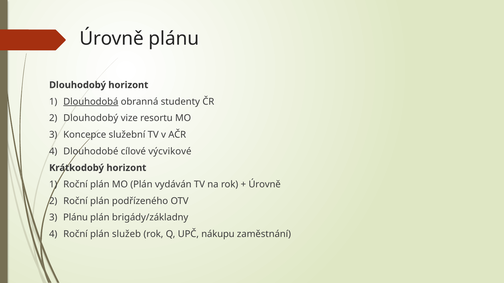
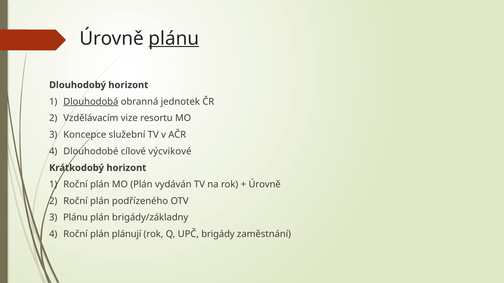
plánu underline: none -> present (174, 39)
studenty: studenty -> jednotek (180, 102)
2 Dlouhodobý: Dlouhodobý -> Vzdělávacím (91, 118)
služeb: služeb -> plánují (127, 234)
nákupu: nákupu -> brigády (218, 234)
